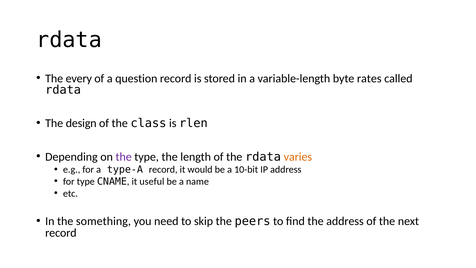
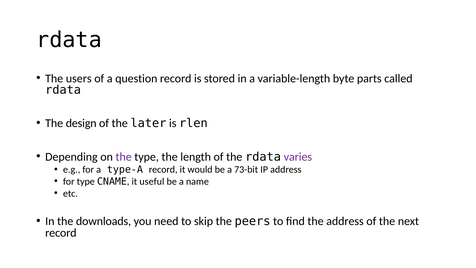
every: every -> users (79, 78)
rates: rates -> parts (369, 78)
class: class -> later (148, 123)
varies colour: orange -> purple (298, 157)
10-bit: 10-bit -> 73-bit (246, 170)
something: something -> downloads (104, 221)
